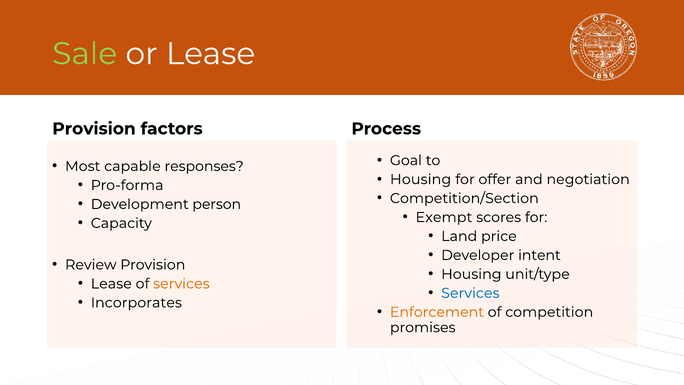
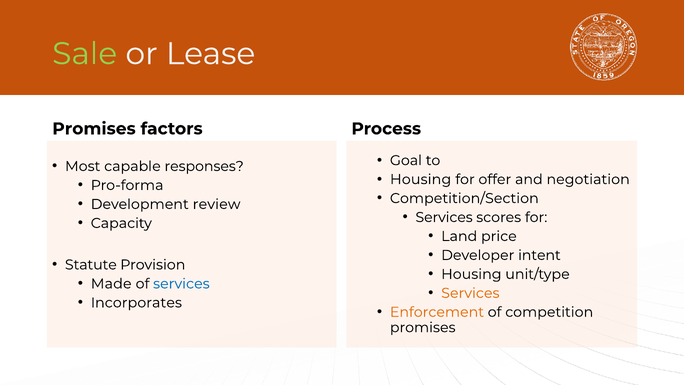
Provision: Provision -> Promises (94, 129)
person: person -> review (217, 204)
Exempt: Exempt -> Services (444, 217)
Review: Review -> Statute (91, 265)
Lease: Lease -> Made (111, 284)
services colour: orange -> blue (181, 284)
Services colour: blue -> orange (470, 293)
